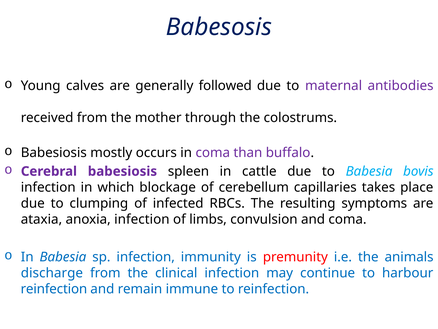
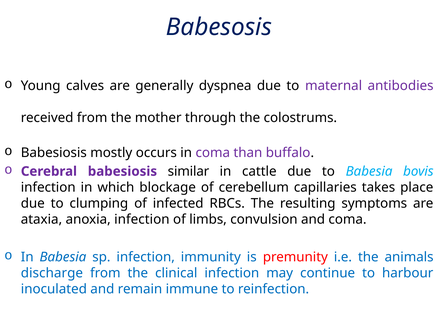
followed: followed -> dyspnea (225, 86)
spleen: spleen -> similar (188, 171)
reinfection: reinfection -> inoculated (54, 289)
